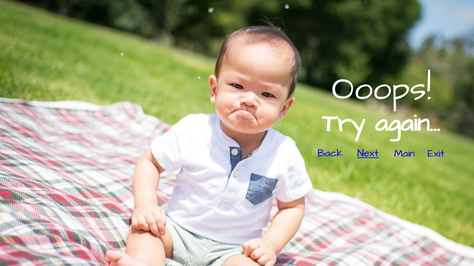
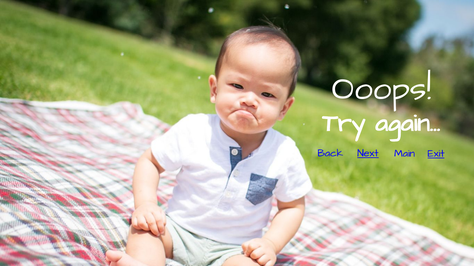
Exit underline: none -> present (436, 154)
